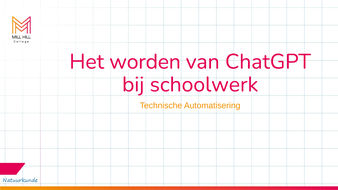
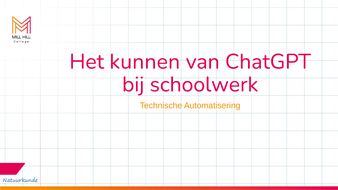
worden: worden -> kunnen (145, 62)
